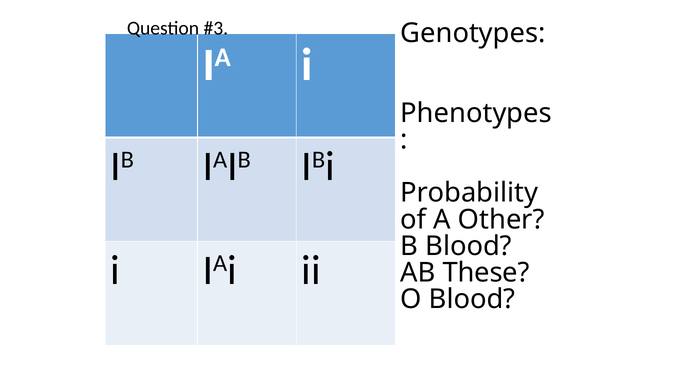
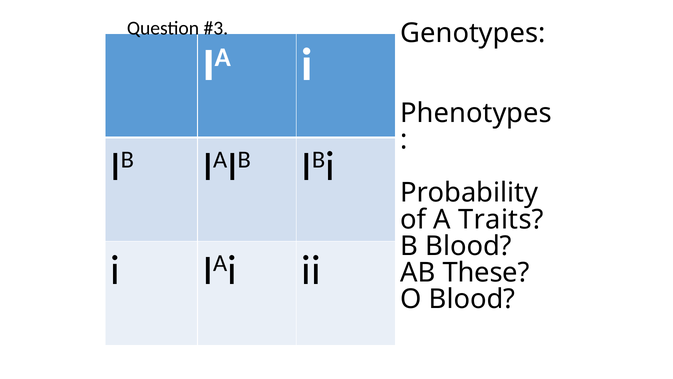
Other: Other -> Traits (501, 219)
